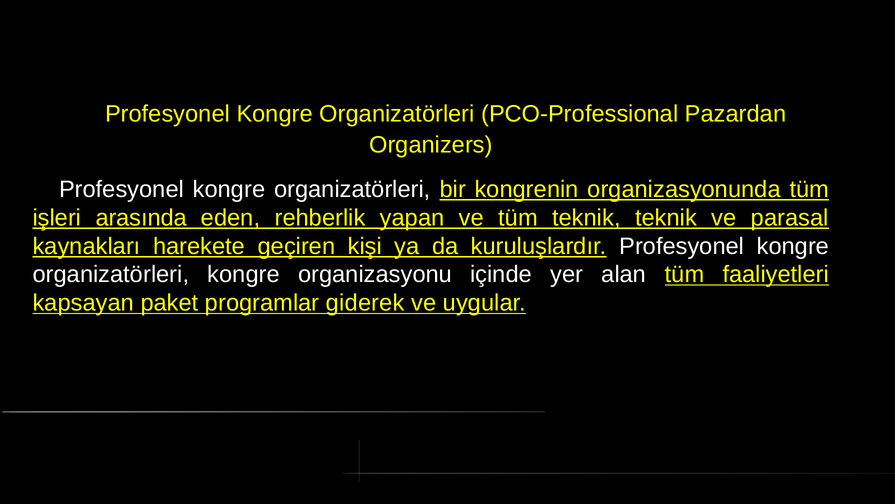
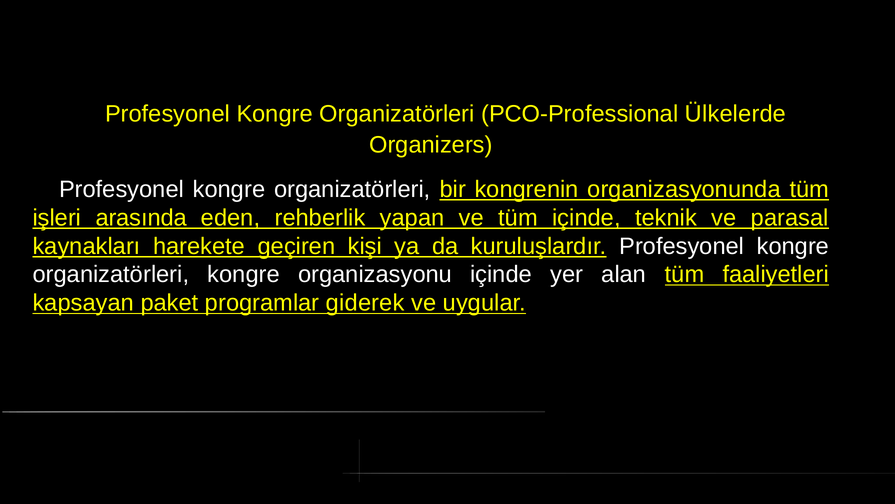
Pazardan: Pazardan -> Ülkelerde (736, 114)
tüm teknik: teknik -> içinde (586, 218)
